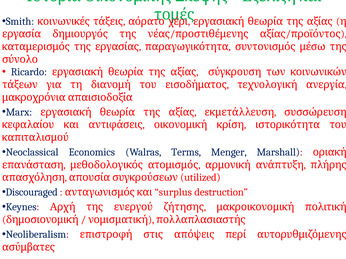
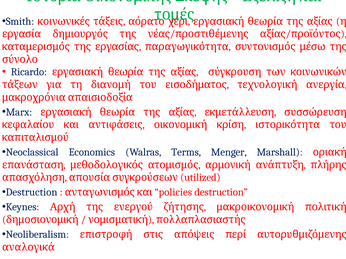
Discouraged: Discouraged -> Destruction (32, 193)
surplus: surplus -> policies (173, 193)
ασύμβατες: ασύμβατες -> αναλογικά (28, 248)
